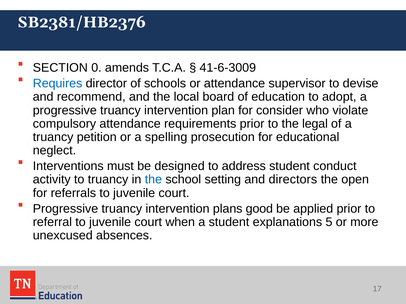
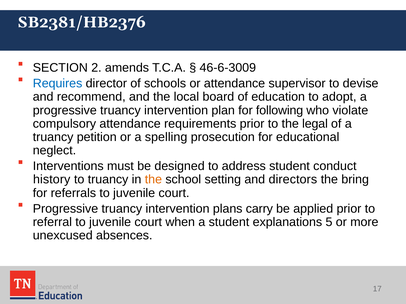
0: 0 -> 2 (96, 68)
41-6-3009: 41-6-3009 -> 46-6-3009 (228, 68)
consider: consider -> following (280, 110)
activity: activity -> history (52, 180)
the colour: blue -> orange (153, 180)
open: open -> bring (355, 180)
good: good -> carry (259, 209)
